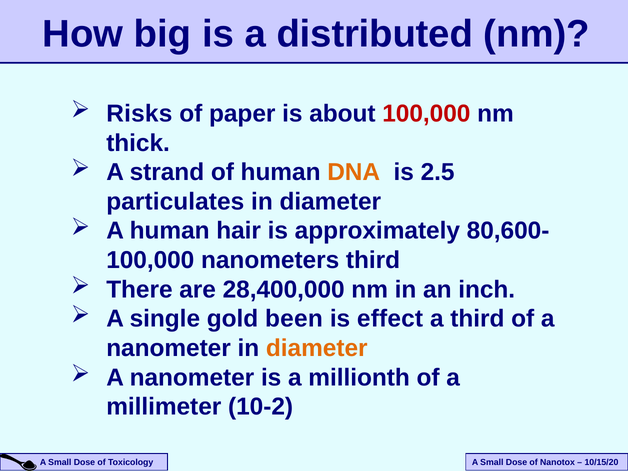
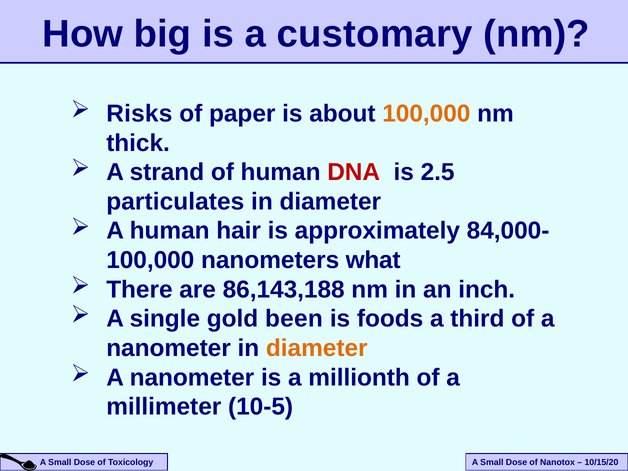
distributed: distributed -> customary (375, 34)
100,000 colour: red -> orange (426, 114)
DNA colour: orange -> red (354, 172)
80,600-: 80,600- -> 84,000- (508, 231)
nanometers third: third -> what (373, 260)
28,400,000: 28,400,000 -> 86,143,188 (284, 290)
effect: effect -> foods (390, 319)
10-2: 10-2 -> 10-5 (261, 407)
